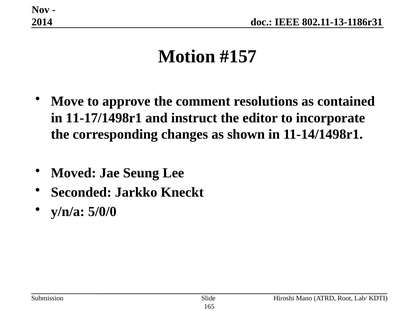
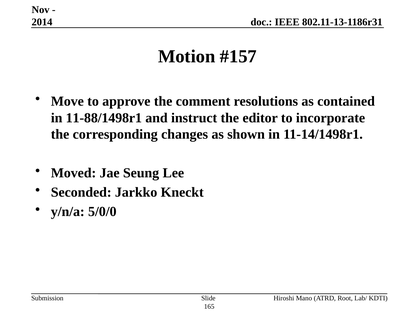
11-17/1498r1: 11-17/1498r1 -> 11-88/1498r1 (104, 118)
